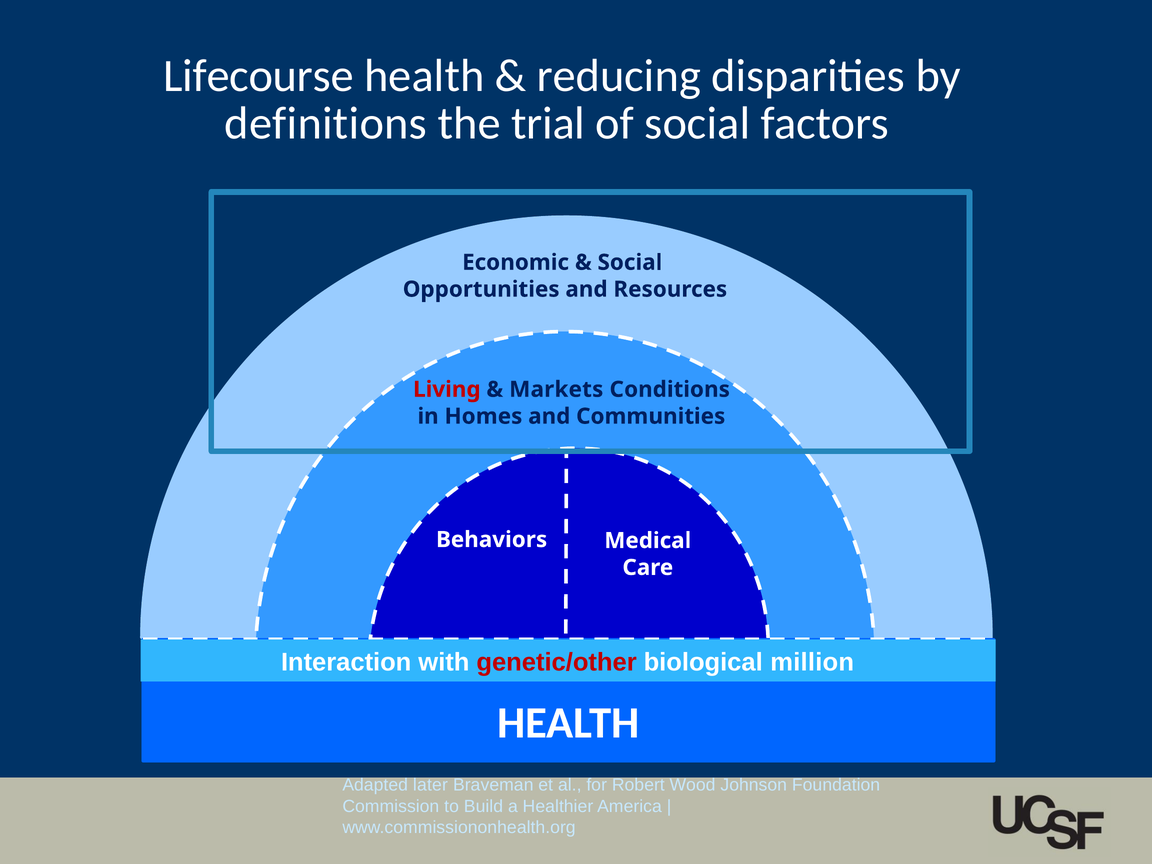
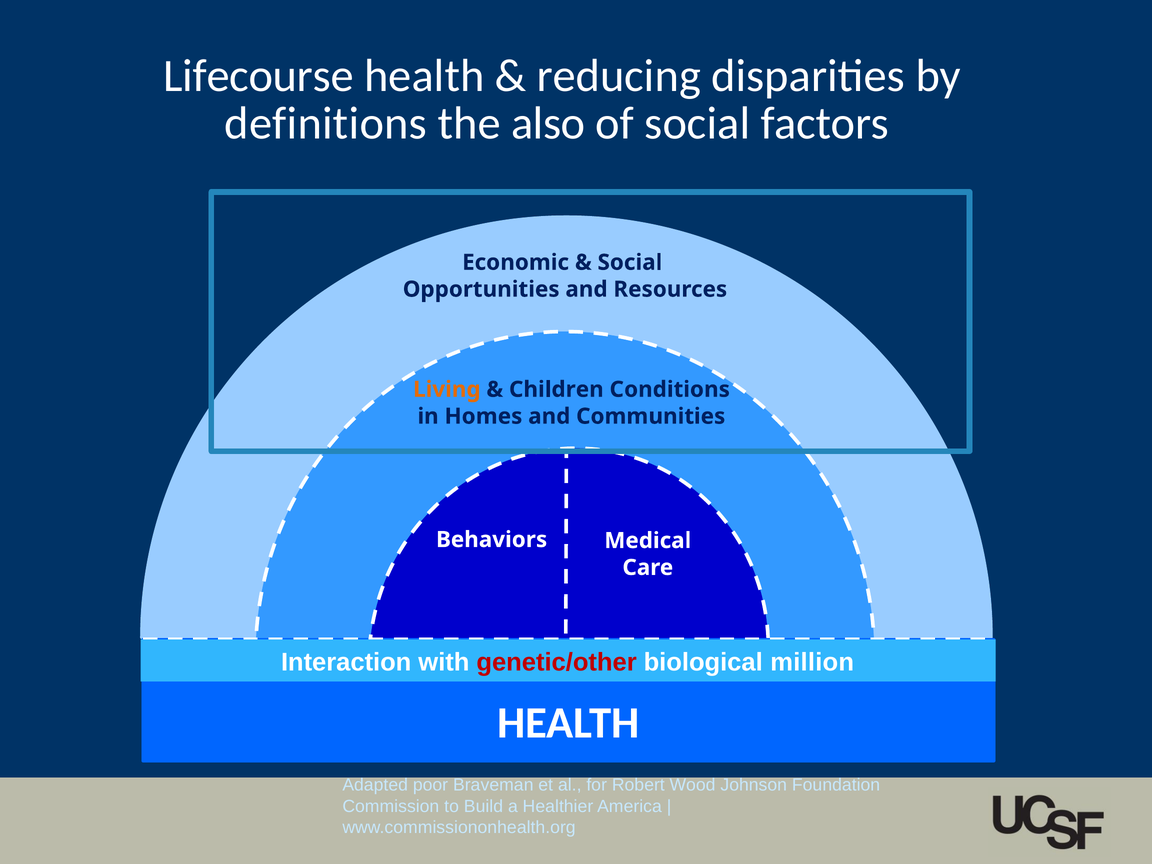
trial: trial -> also (548, 124)
Living colour: red -> orange (447, 389)
Markets: Markets -> Children (556, 389)
later: later -> poor (431, 785)
